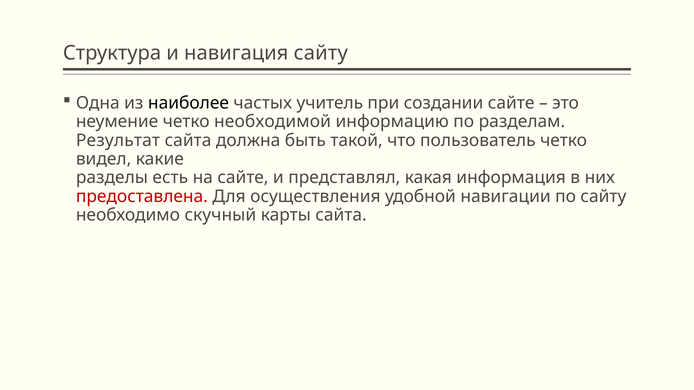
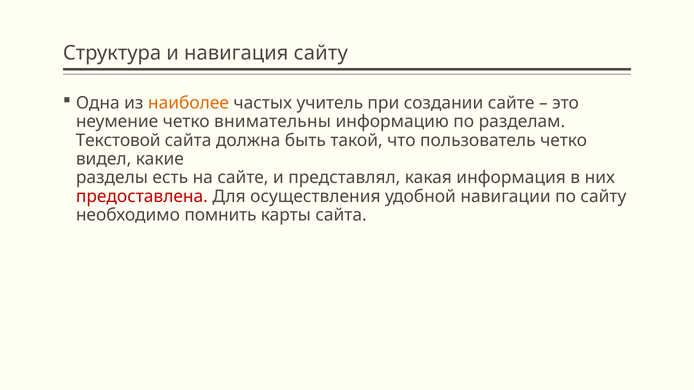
наиболее colour: black -> orange (188, 103)
необходимой: необходимой -> внимательны (273, 122)
Результат: Результат -> Текстовой (118, 140)
скучный: скучный -> помнить (220, 215)
